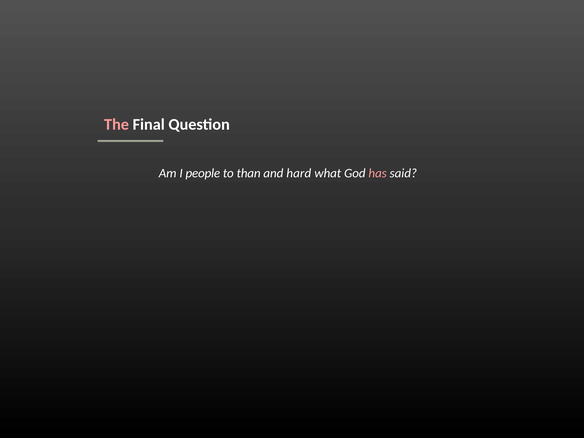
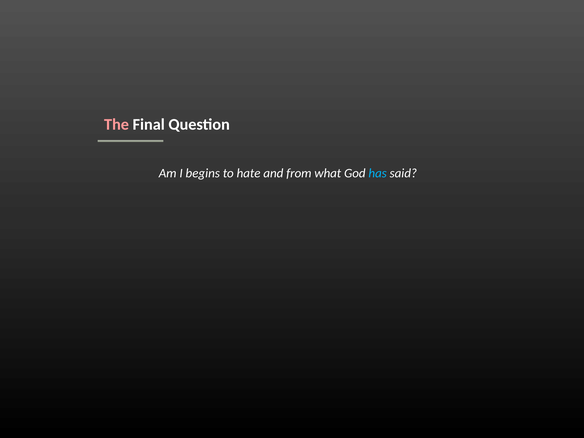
people: people -> begins (203, 173)
than: than -> hate (249, 173)
hard: hard -> from (299, 173)
has colour: pink -> light blue (378, 173)
